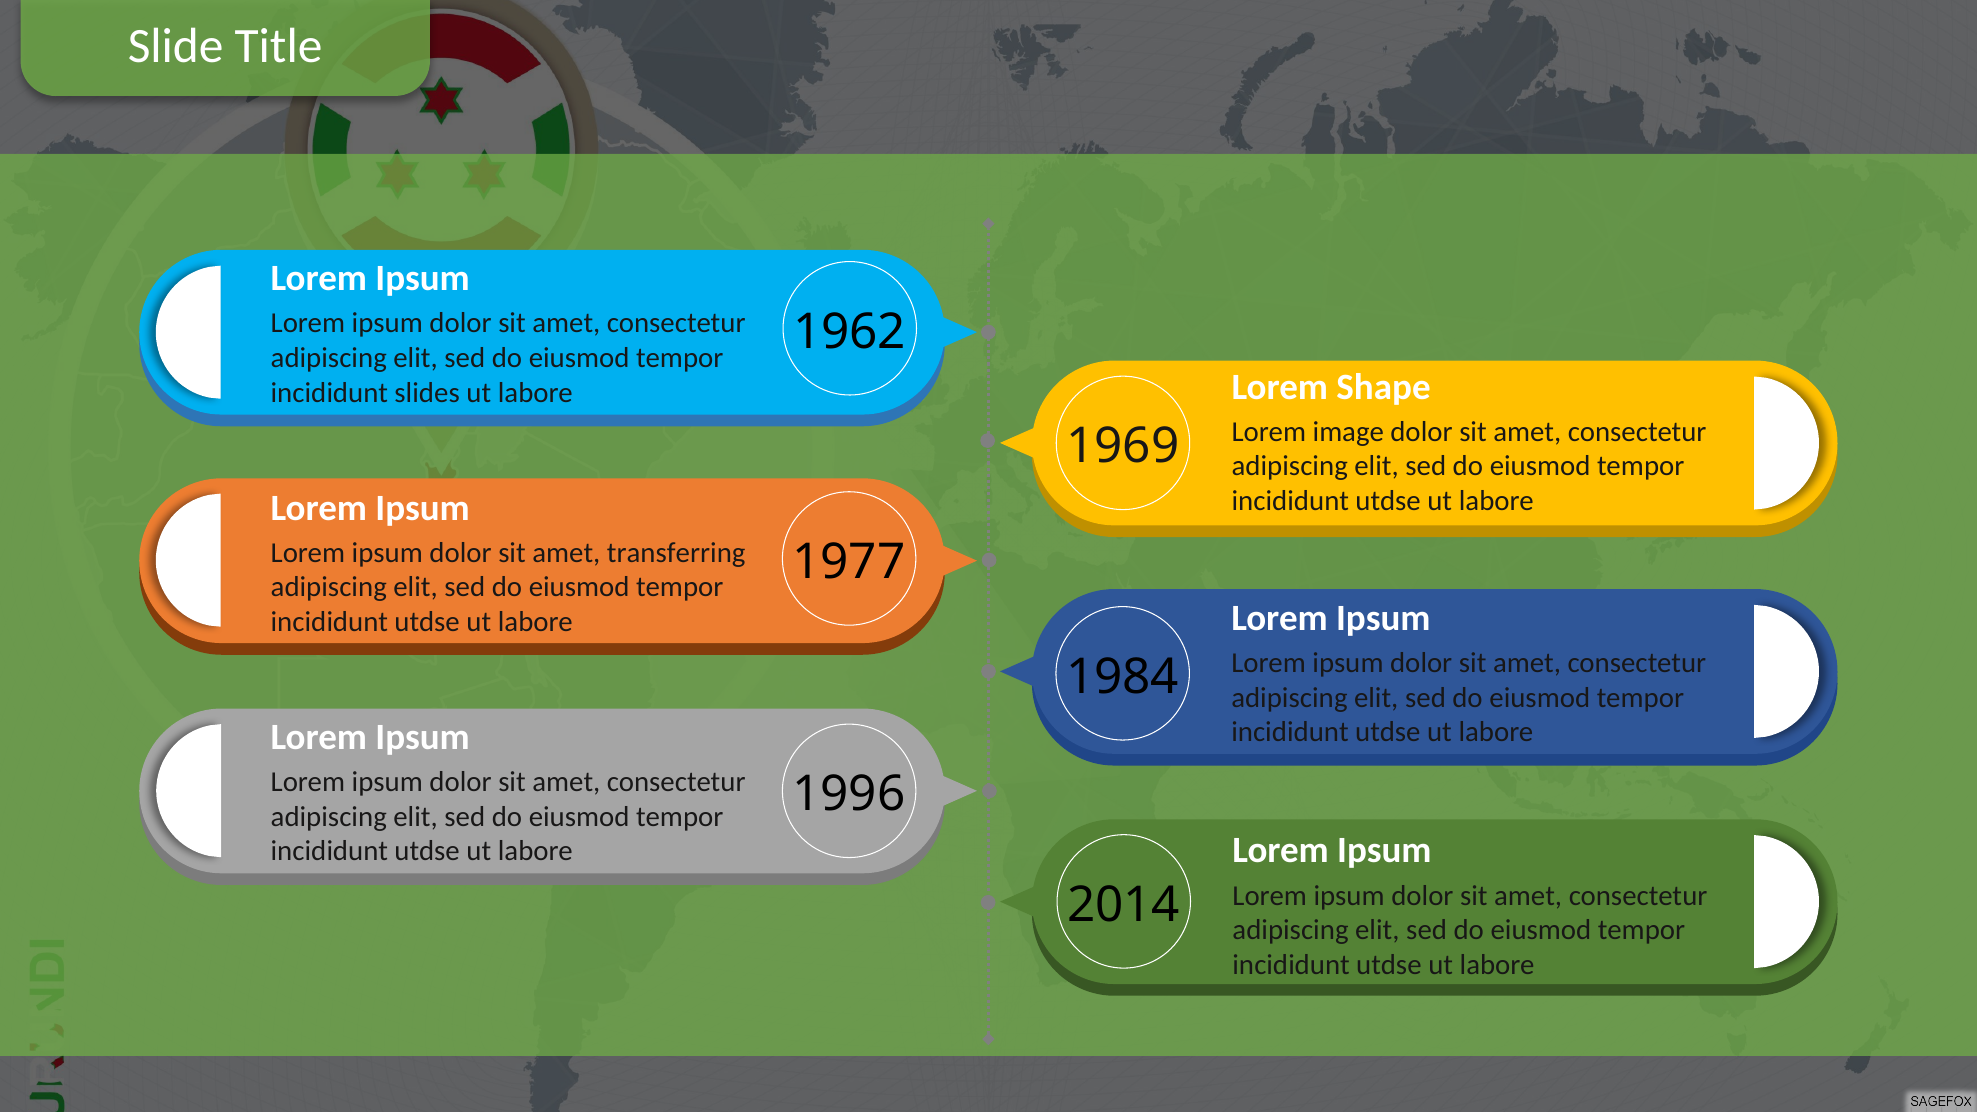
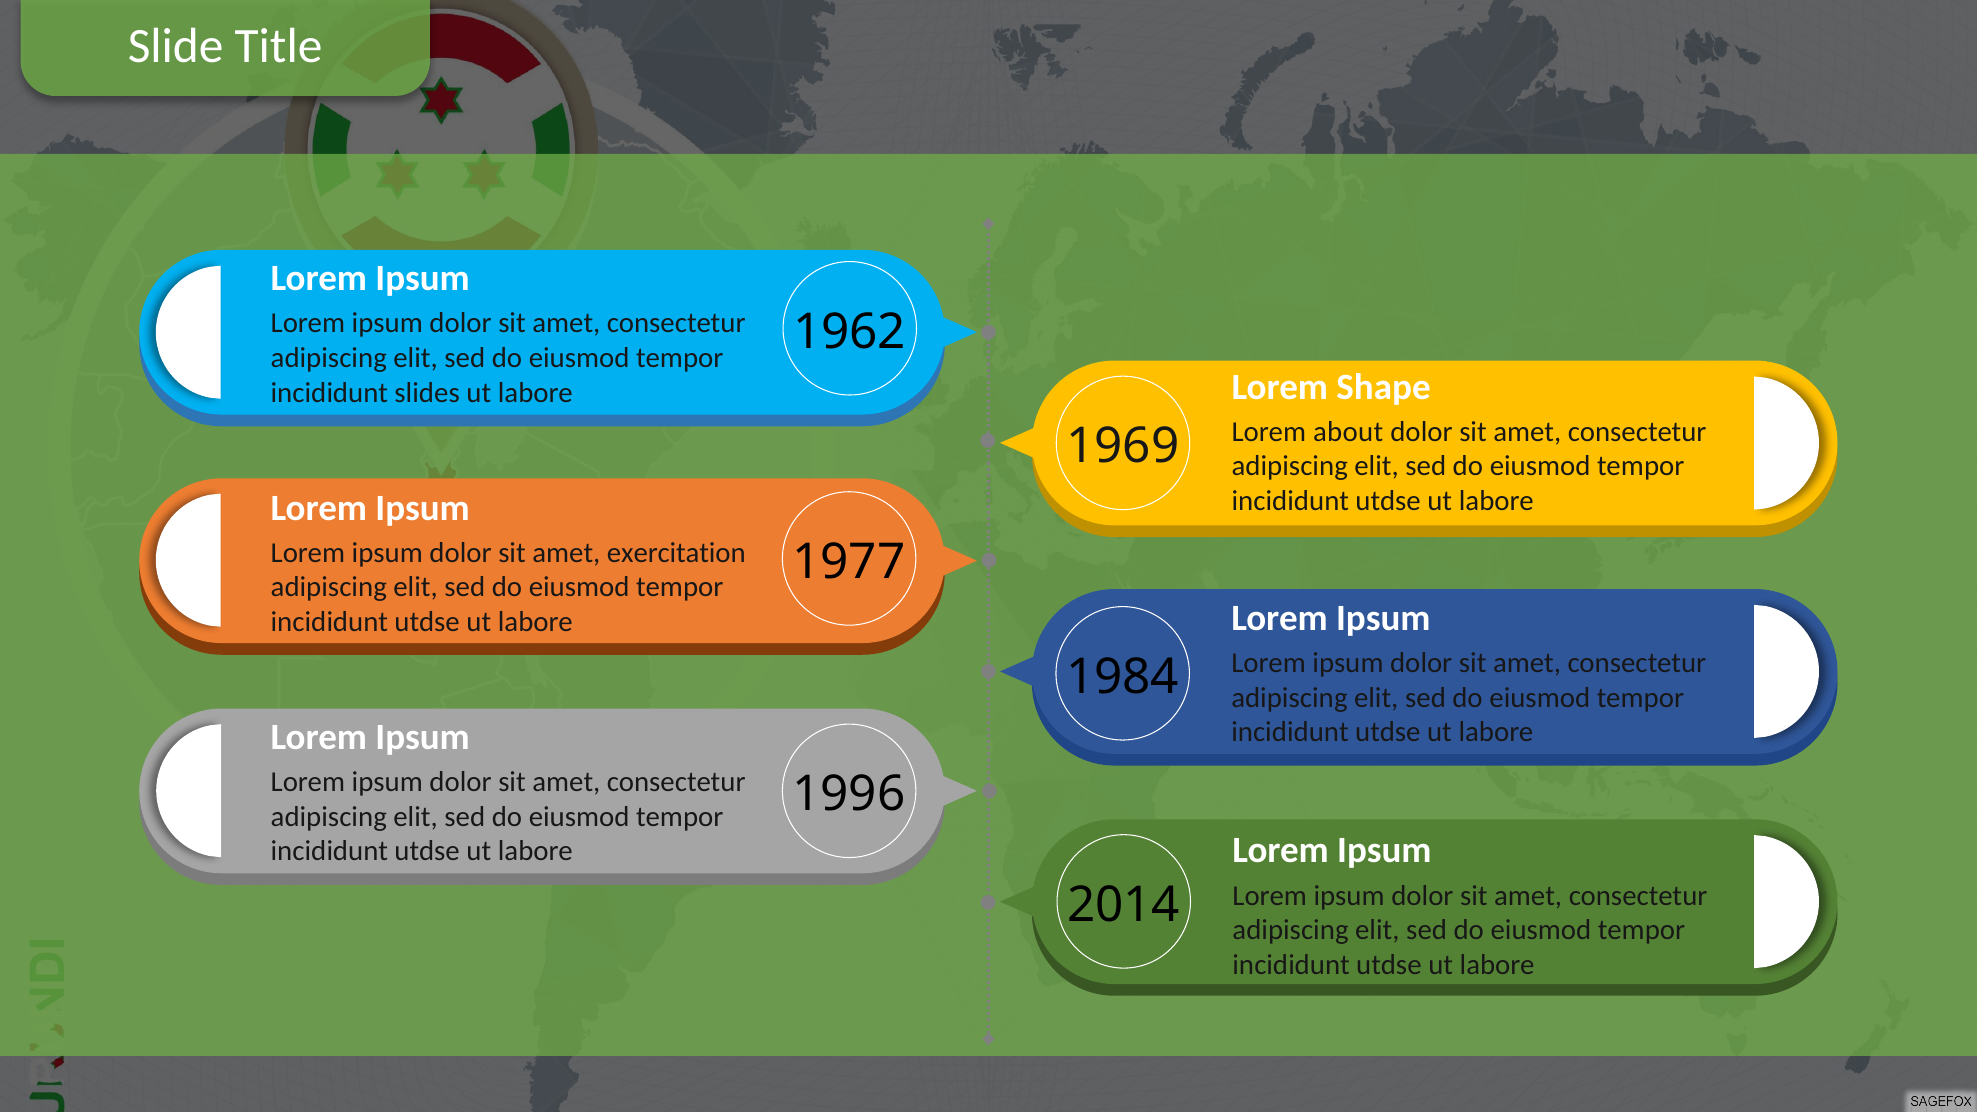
image: image -> about (1348, 432)
transferring: transferring -> exercitation (676, 553)
